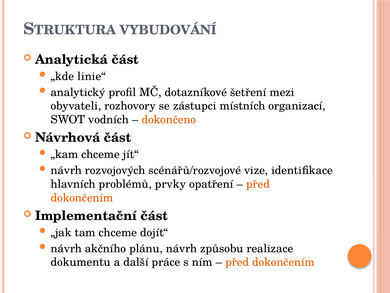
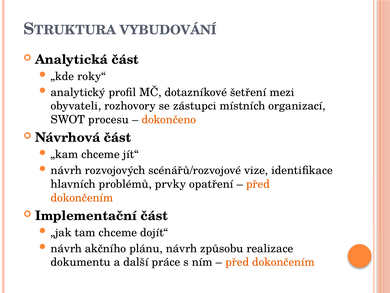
linie“: linie“ -> roky“ (92, 76)
vodních: vodních -> procesu (108, 119)
